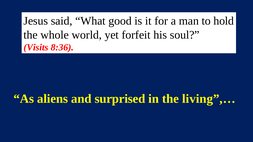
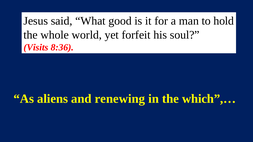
surprised: surprised -> renewing (120, 99)
living”,…: living”,… -> which”,… (209, 99)
